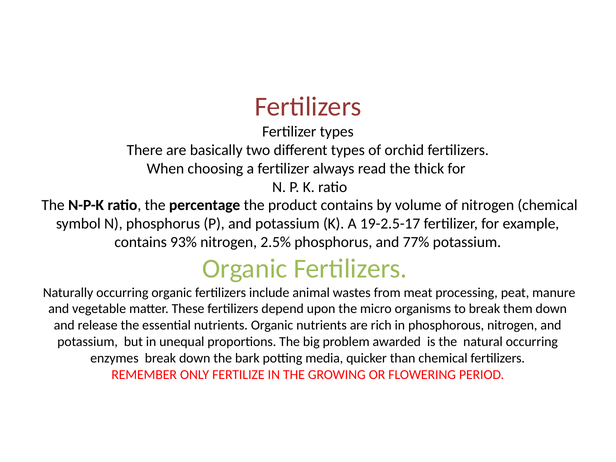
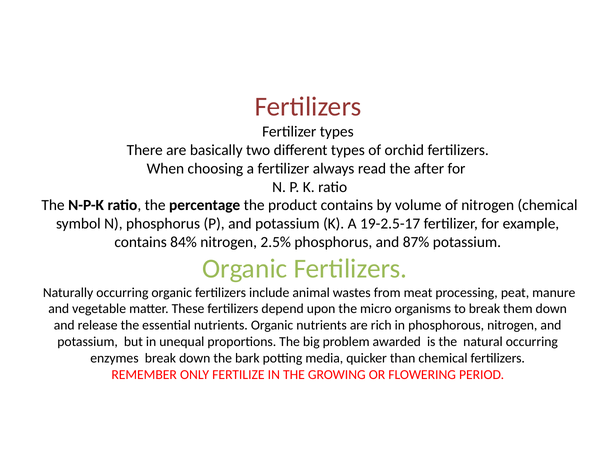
thick: thick -> after (429, 168)
93%: 93% -> 84% (184, 242)
77%: 77% -> 87% (416, 242)
